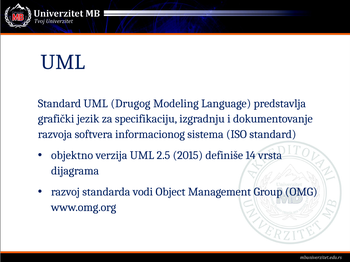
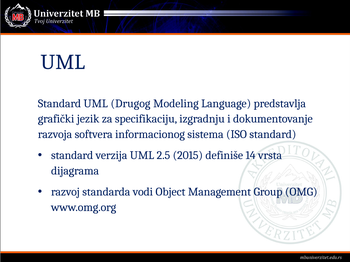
objektno: objektno -> standard (72, 156)
